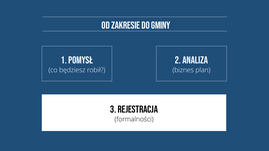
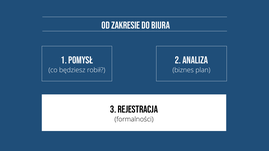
gminy: gminy -> biura (161, 25)
